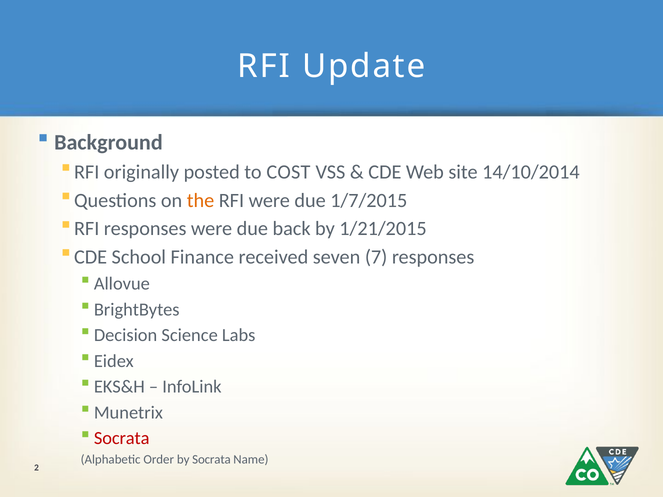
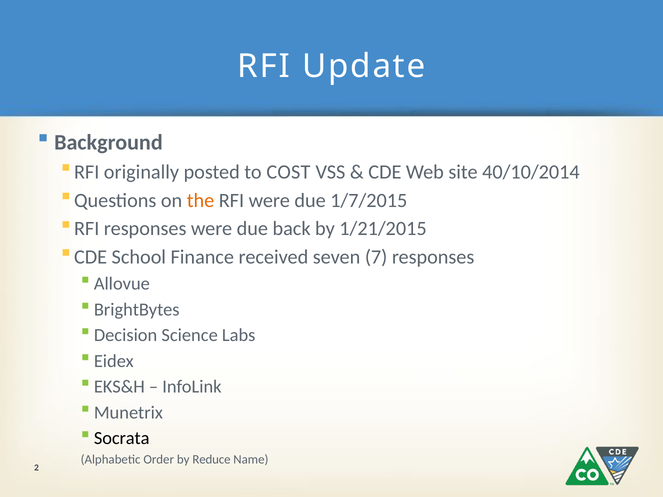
14/10/2014: 14/10/2014 -> 40/10/2014 (531, 172)
Socrata colour: red -> black (122, 439)
by Socrata: Socrata -> Reduce (211, 460)
